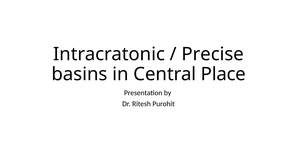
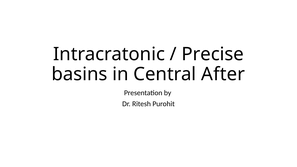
Place: Place -> After (223, 74)
